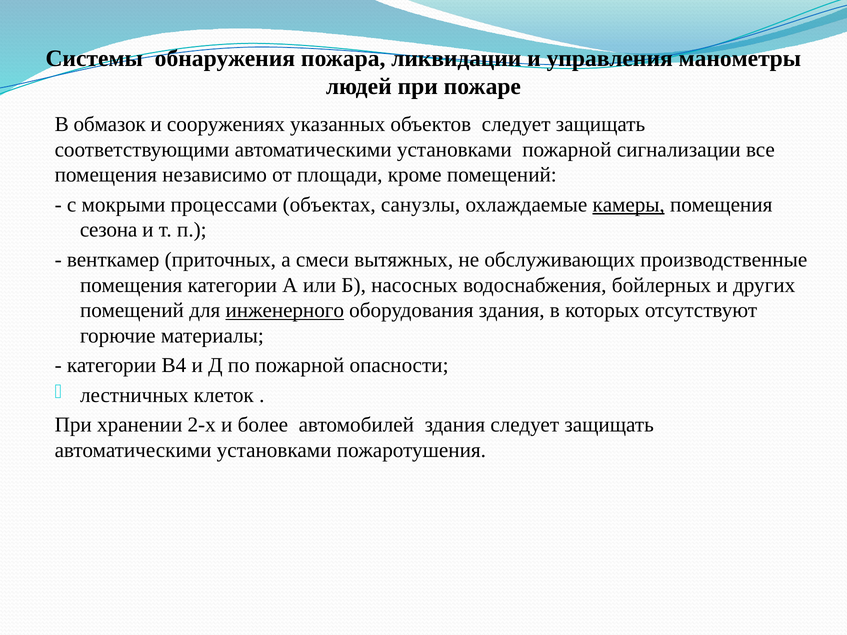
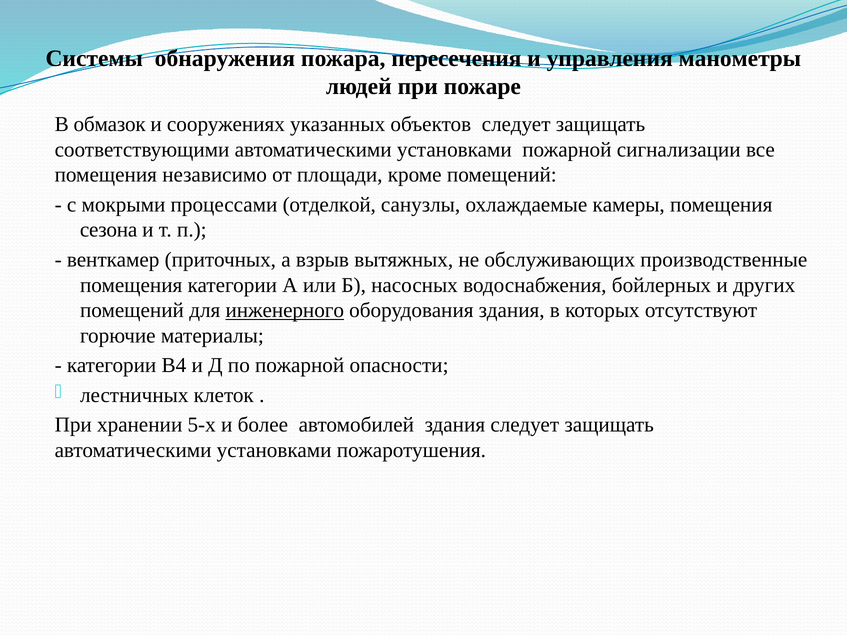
ликвидации: ликвидации -> пересечения (456, 59)
объектах: объектах -> отделкой (329, 205)
камеры underline: present -> none (629, 205)
смеси: смеси -> взрыв (322, 260)
2-х: 2-х -> 5-х (202, 425)
